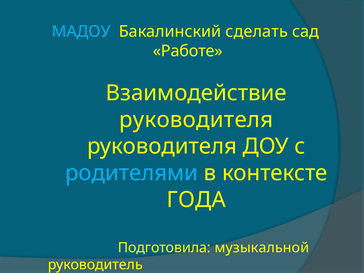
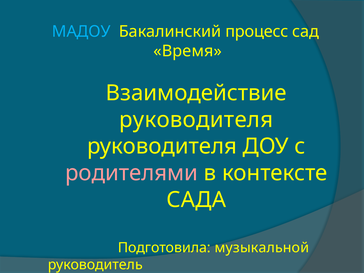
сделать: сделать -> процесс (257, 32)
Работе: Работе -> Время (188, 51)
родителями colour: light blue -> pink (132, 173)
ГОДА: ГОДА -> САДА (196, 200)
